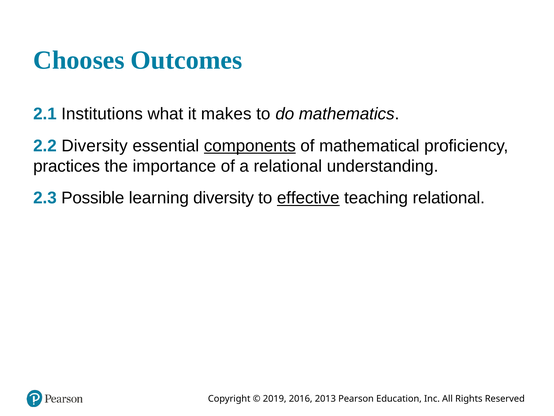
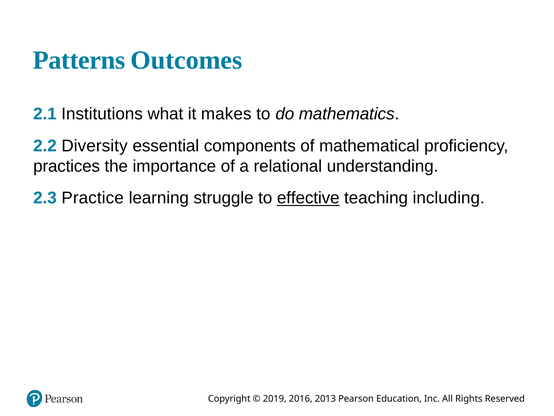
Chooses: Chooses -> Patterns (79, 60)
components underline: present -> none (250, 146)
Possible: Possible -> Practice (93, 198)
learning diversity: diversity -> struggle (224, 198)
teaching relational: relational -> including (449, 198)
